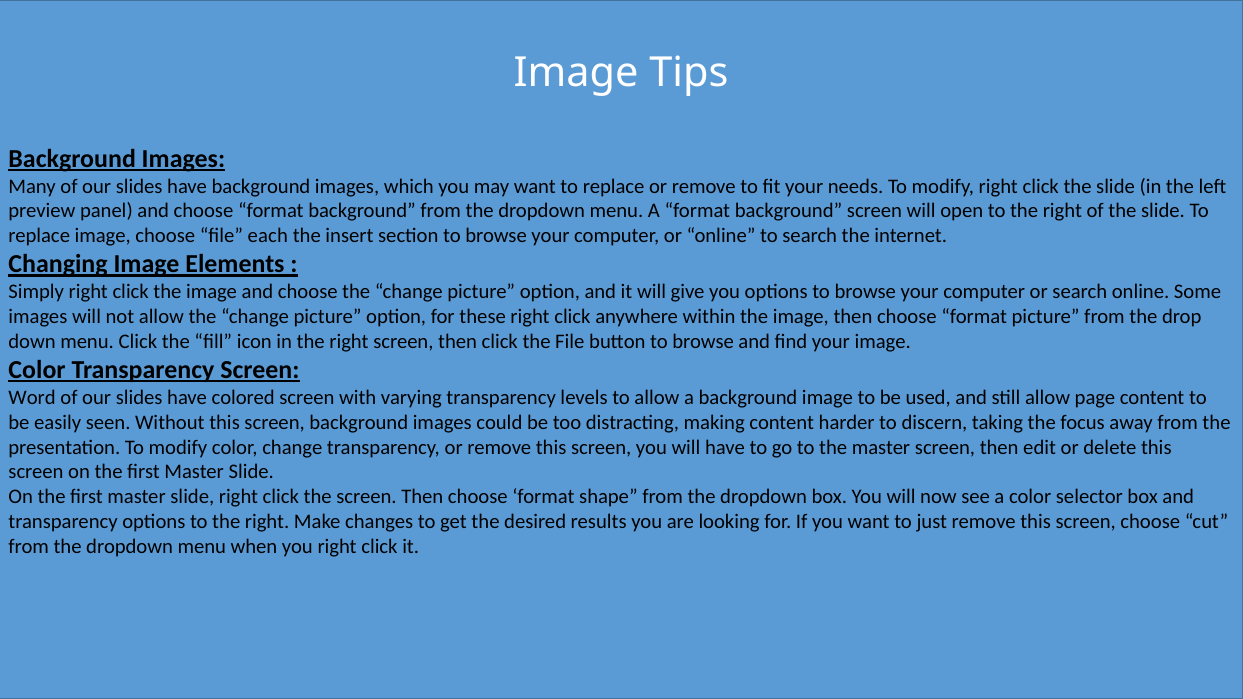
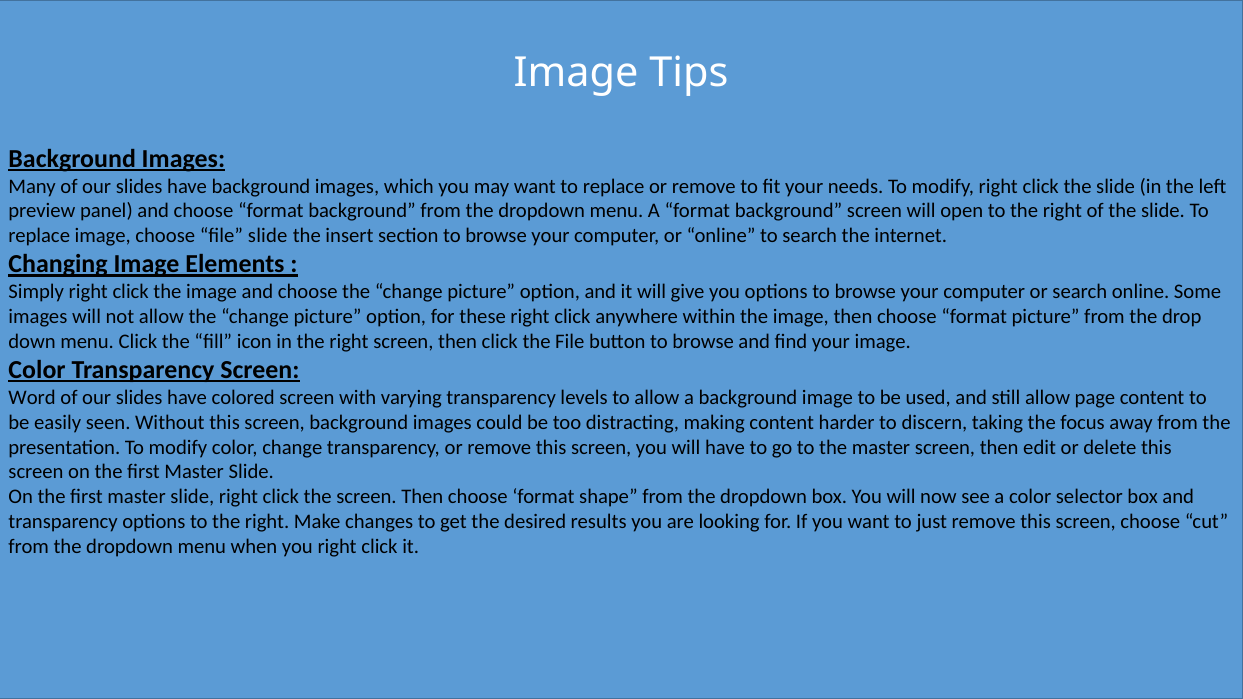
file each: each -> slide (268, 236)
